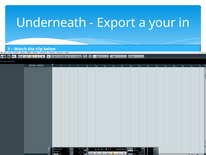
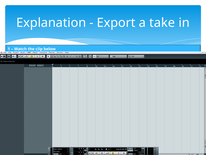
Underneath: Underneath -> Explanation (51, 23)
your: your -> take (162, 23)
